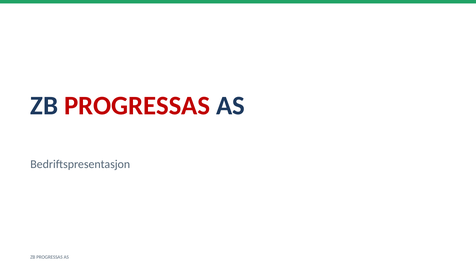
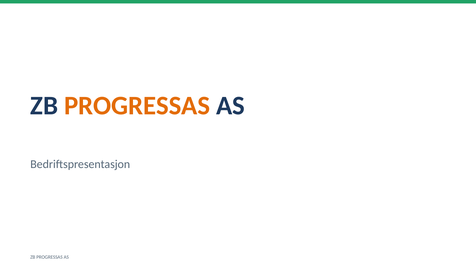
PROGRESSAS colour: red -> orange (137, 106)
